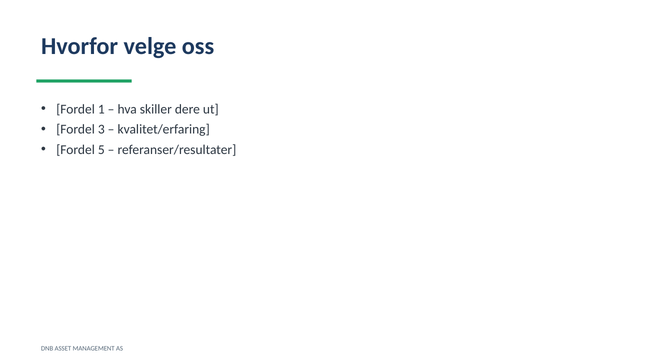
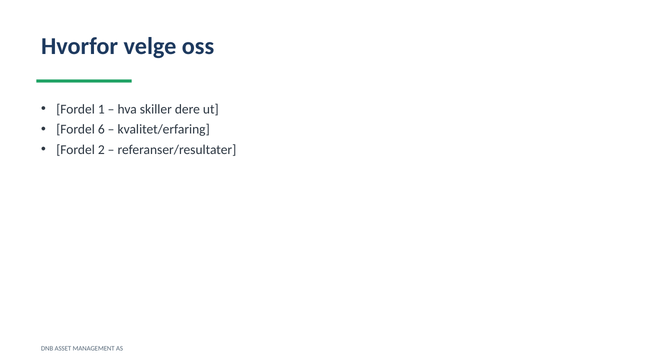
3: 3 -> 6 (101, 130)
5: 5 -> 2 (101, 150)
